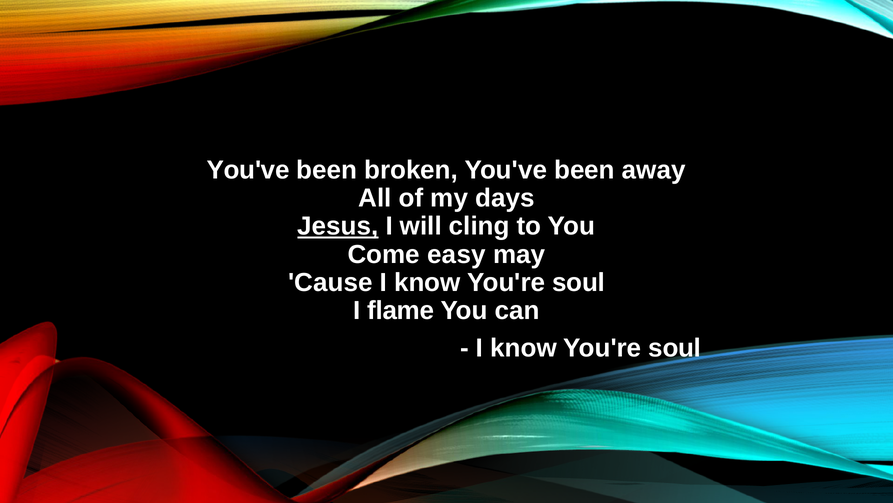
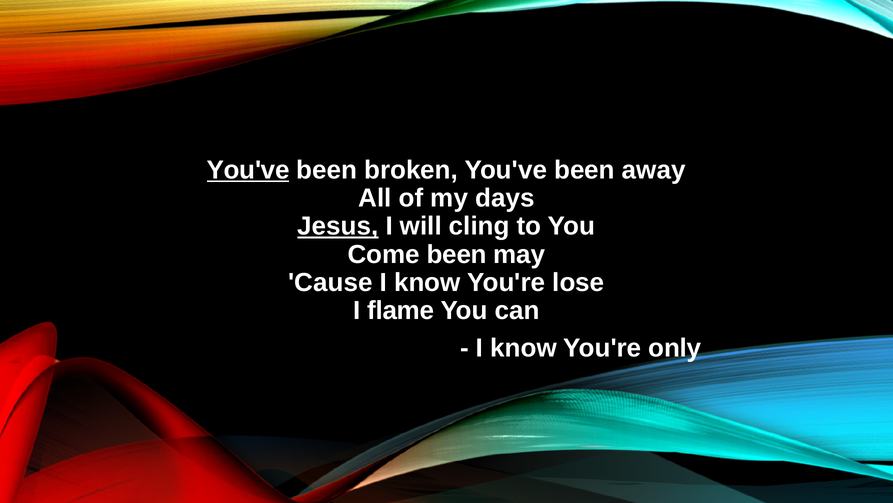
You've underline: none -> present (248, 170)
Come easy: easy -> been (457, 254)
soul: soul -> lose (578, 282)
soul: soul -> only (675, 348)
